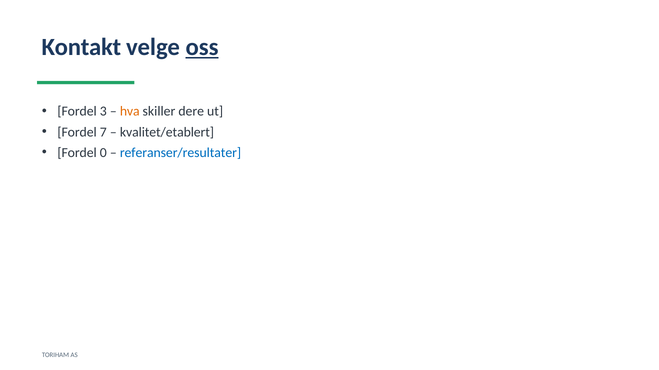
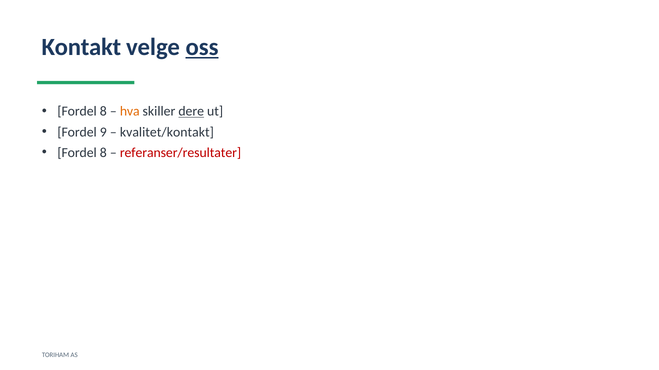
3: 3 -> 8 (103, 112)
dere underline: none -> present (191, 112)
7: 7 -> 9 (103, 132)
kvalitet/etablert: kvalitet/etablert -> kvalitet/kontakt (167, 132)
0: 0 -> 8 (103, 153)
referanser/resultater colour: blue -> red (180, 153)
